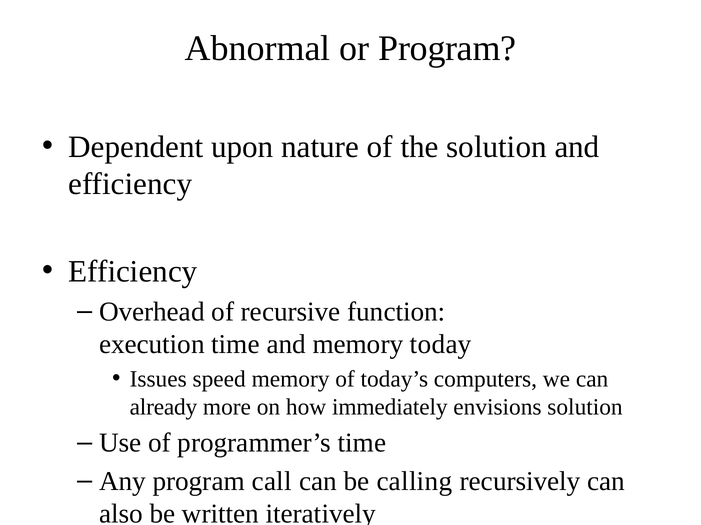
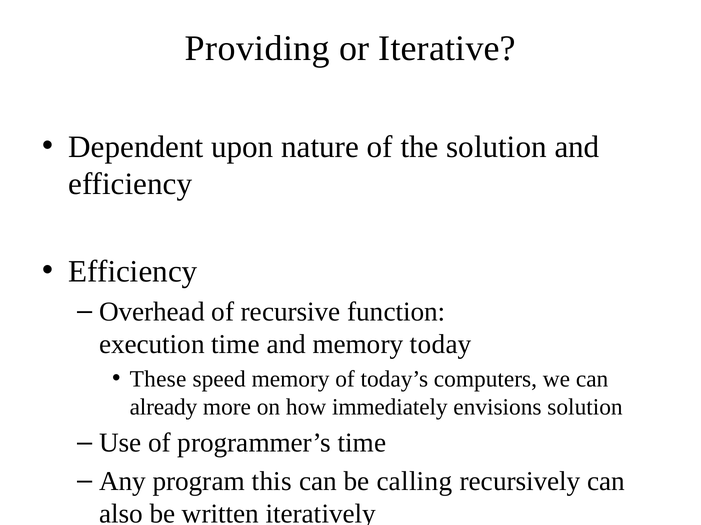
Abnormal: Abnormal -> Providing (257, 49)
or Program: Program -> Iterative (447, 49)
Issues: Issues -> These (158, 379)
call: call -> this (272, 482)
